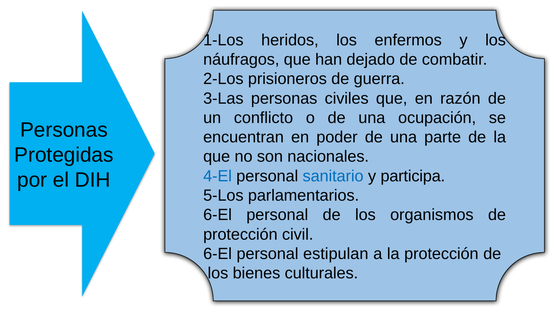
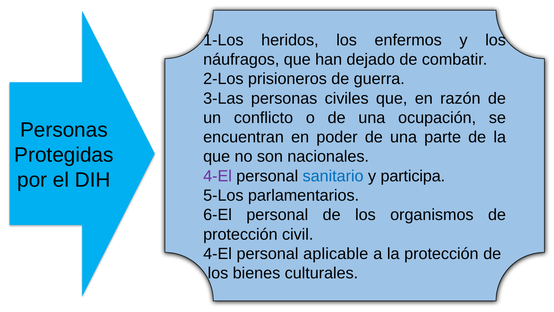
4-El colour: blue -> purple (218, 176)
6-El: 6-El -> 4-El (218, 253)
estipulan: estipulan -> aplicable (336, 253)
